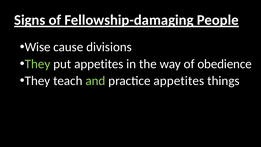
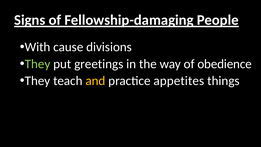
Wise: Wise -> With (38, 47)
put appetites: appetites -> greetings (99, 64)
and colour: light green -> yellow (95, 81)
